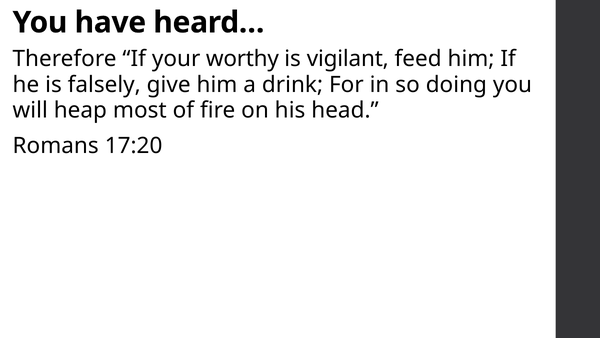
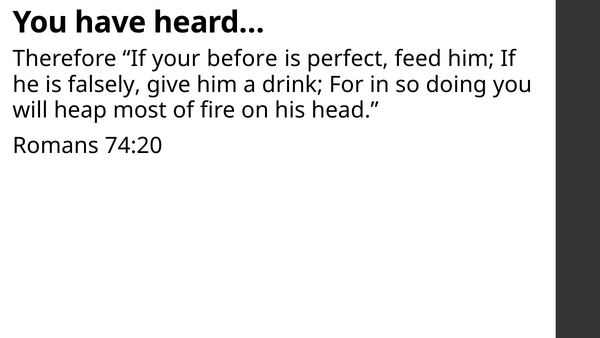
worthy: worthy -> before (242, 59)
vigilant: vigilant -> perfect (348, 59)
17:20: 17:20 -> 74:20 (134, 146)
